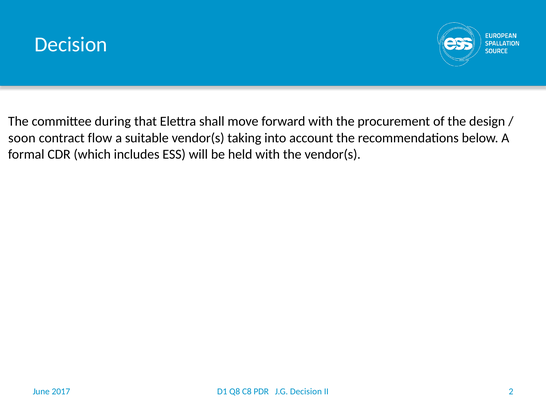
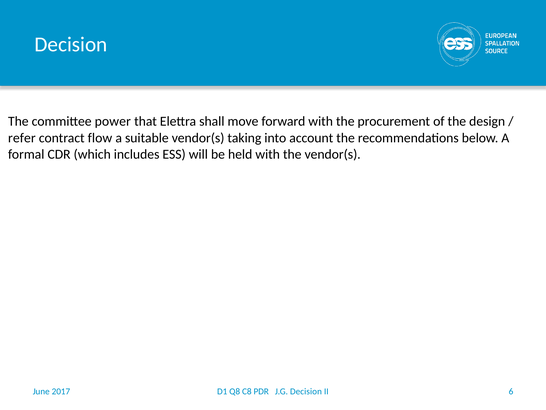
during: during -> power (113, 121)
soon: soon -> refer (22, 138)
2: 2 -> 6 (511, 391)
